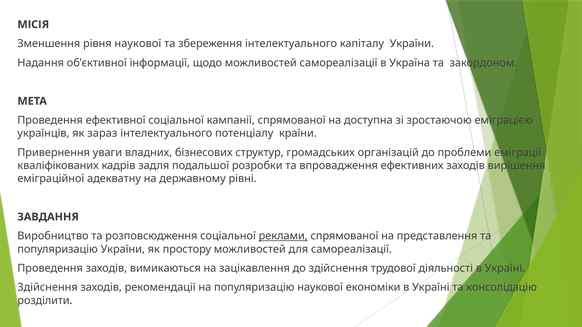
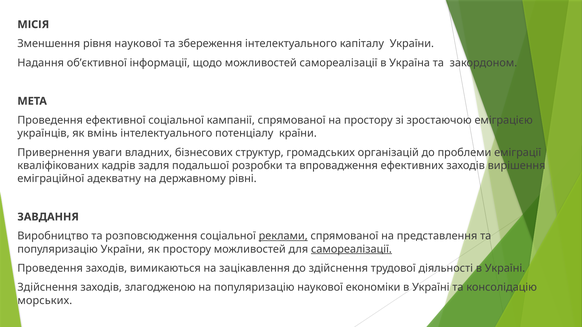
на доступна: доступна -> простору (368, 120)
зараз: зараз -> вмінь (102, 133)
самореалізації underline: none -> present (351, 249)
рекомендації: рекомендації -> злагодженою (160, 288)
розділити: розділити -> морських (45, 301)
